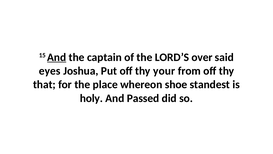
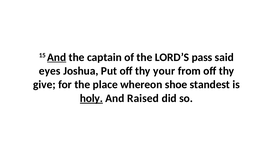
over: over -> pass (202, 57)
that: that -> give (44, 84)
holy underline: none -> present (91, 98)
Passed: Passed -> Raised (143, 98)
